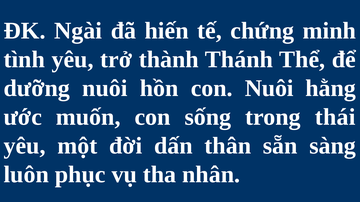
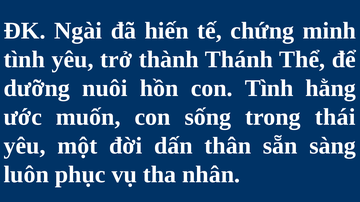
con Nuôi: Nuôi -> Tình (269, 89)
